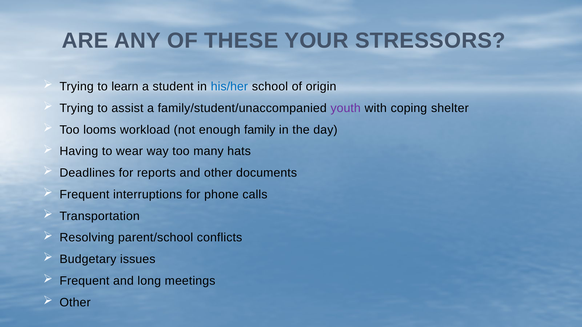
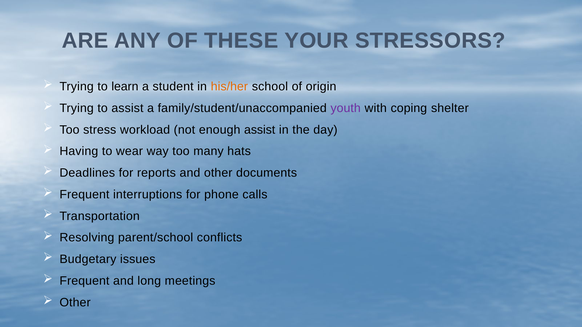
his/her colour: blue -> orange (229, 87)
looms: looms -> stress (100, 130)
enough family: family -> assist (260, 130)
